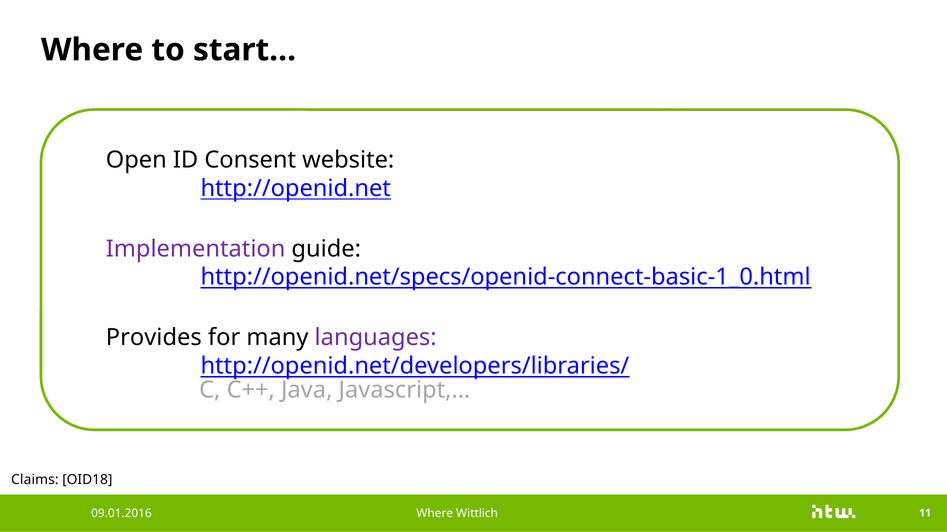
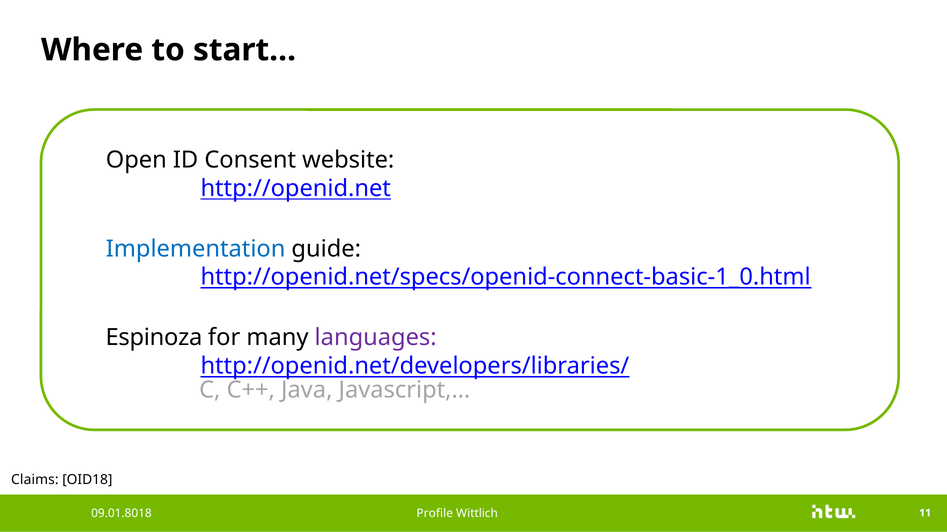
Implementation colour: purple -> blue (196, 249)
Provides: Provides -> Espinoza (154, 338)
09.01.2016: 09.01.2016 -> 09.01.8018 (121, 514)
Where: Where -> Profile (435, 514)
